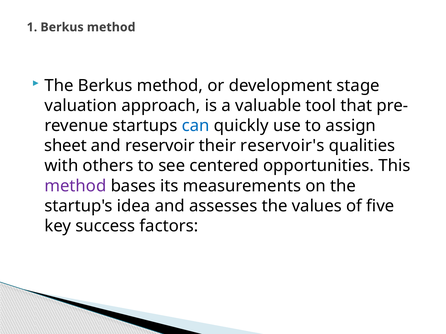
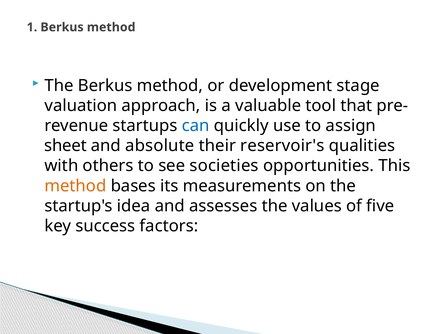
reservoir: reservoir -> absolute (160, 146)
centered: centered -> societies (224, 166)
method colour: purple -> orange (75, 186)
